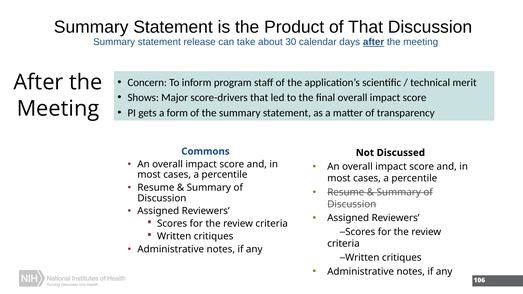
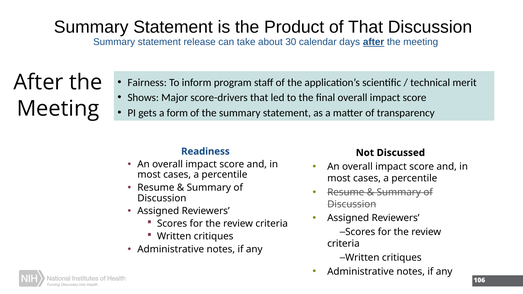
Concern: Concern -> Fairness (147, 82)
Commons: Commons -> Readiness (205, 152)
